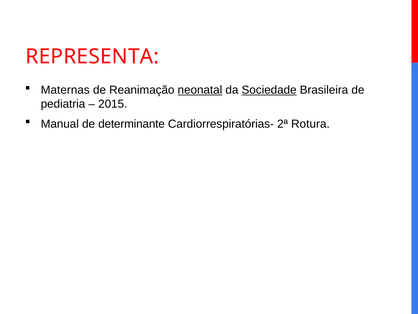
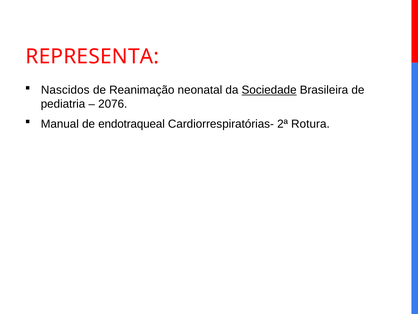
Maternas: Maternas -> Nascidos (65, 90)
neonatal underline: present -> none (200, 90)
2015: 2015 -> 2076 (113, 104)
determinante: determinante -> endotraqueal (132, 124)
